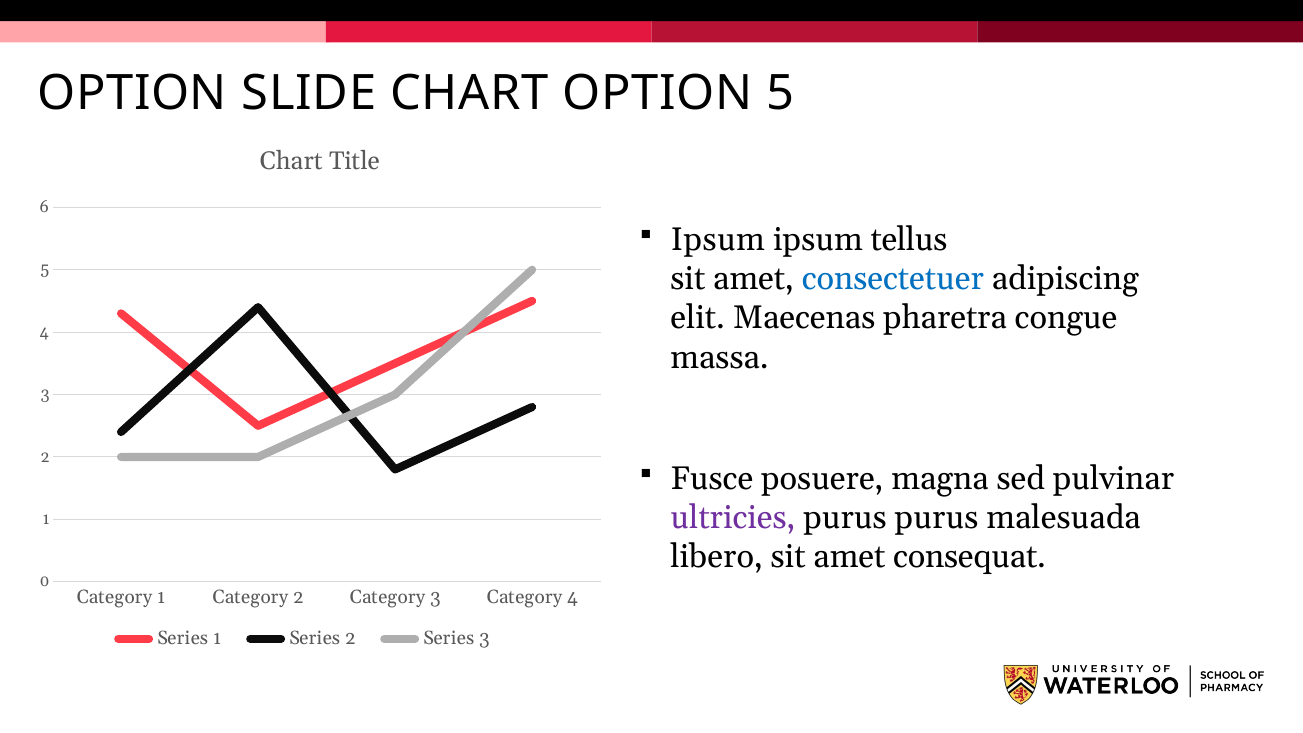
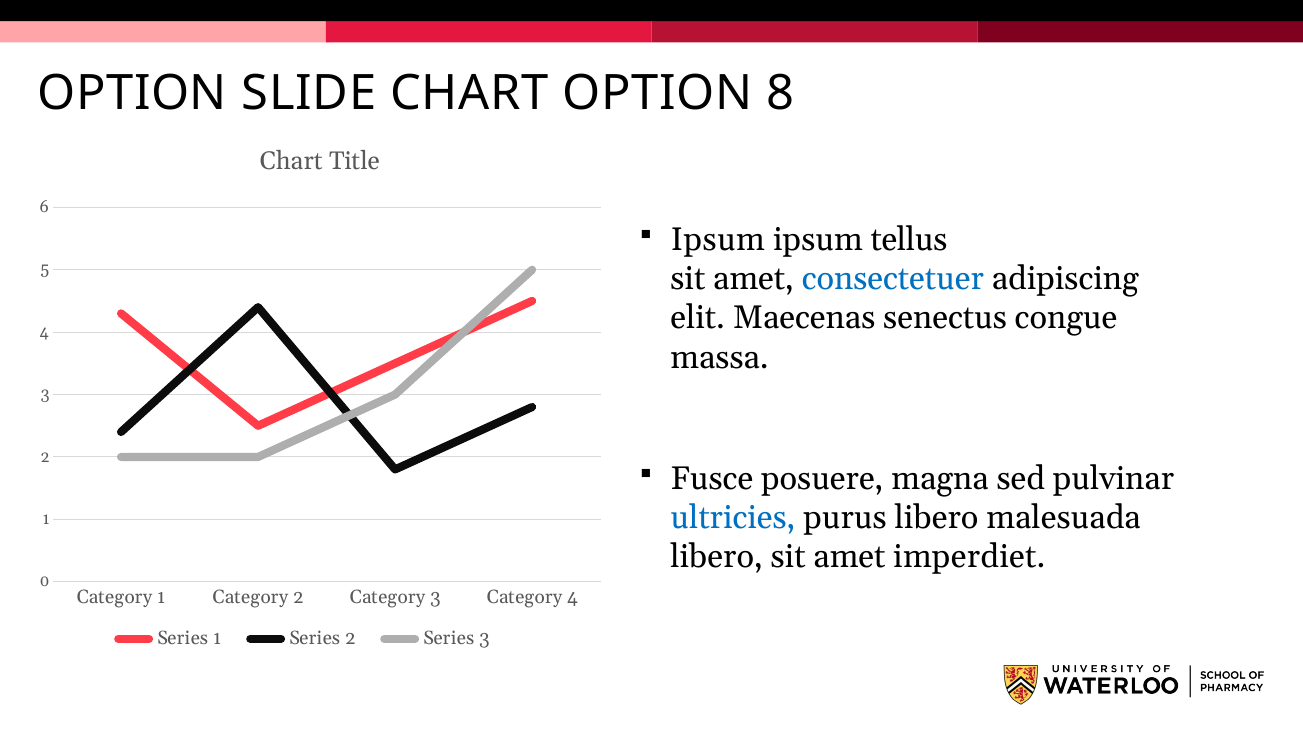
OPTION 5: 5 -> 8 (780, 93)
pharetra: pharetra -> senectus (945, 318)
ultricies colour: purple -> blue (733, 518)
purus purus: purus -> libero (937, 518)
consequat: consequat -> imperdiet (969, 557)
